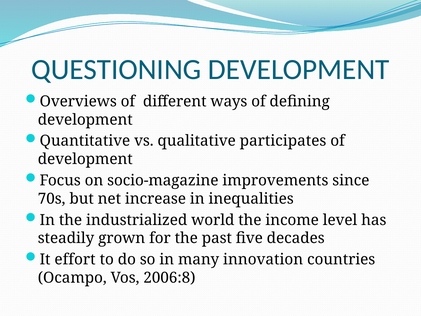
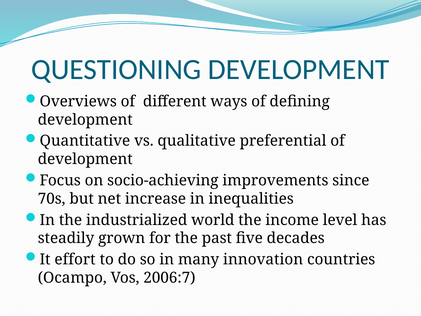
participates: participates -> preferential (283, 141)
socio-magazine: socio-magazine -> socio-achieving (163, 180)
2006:8: 2006:8 -> 2006:7 (169, 278)
